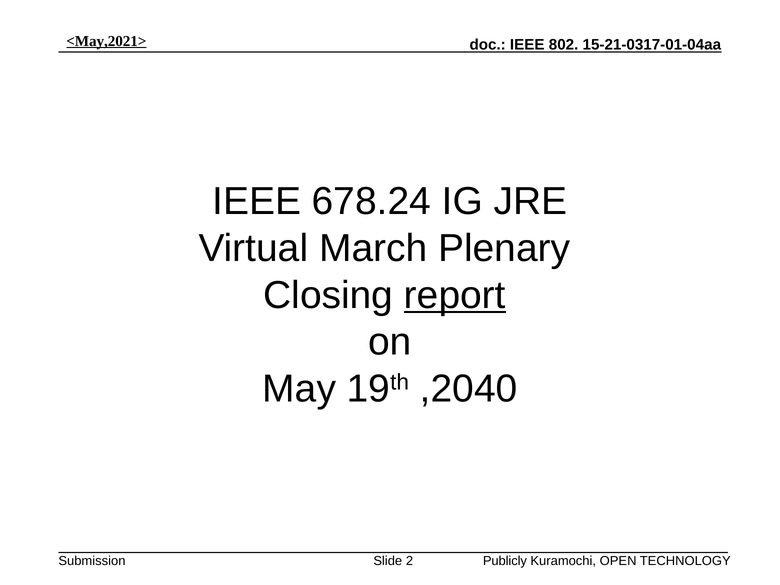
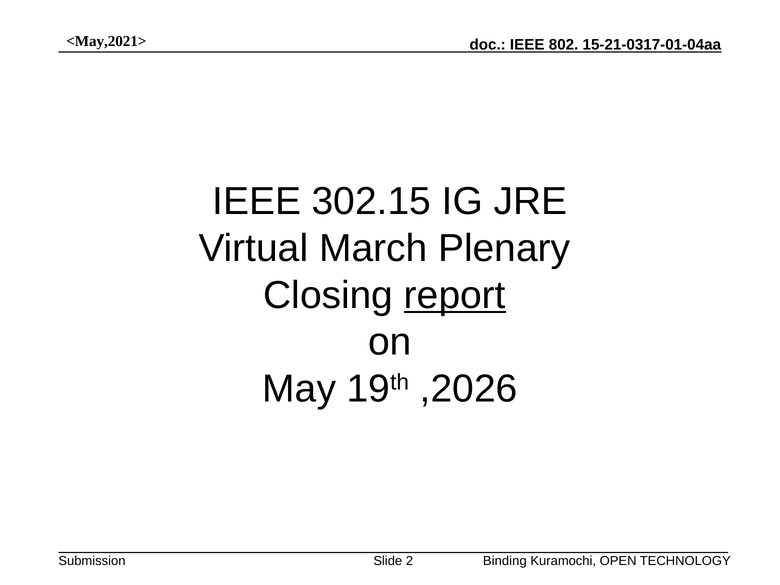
<May,2021> underline: present -> none (106, 41)
678.24: 678.24 -> 302.15 (371, 202)
,2040: ,2040 -> ,2026 (469, 389)
Publicly: Publicly -> Binding (505, 561)
